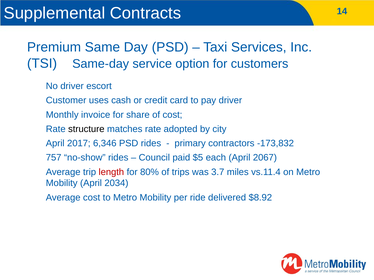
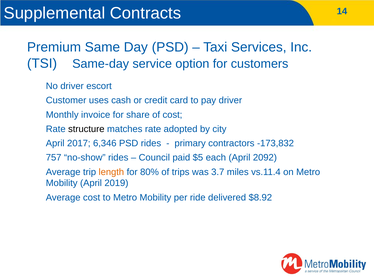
2067: 2067 -> 2092 (265, 158)
length colour: red -> orange (111, 172)
2034: 2034 -> 2019 (116, 183)
